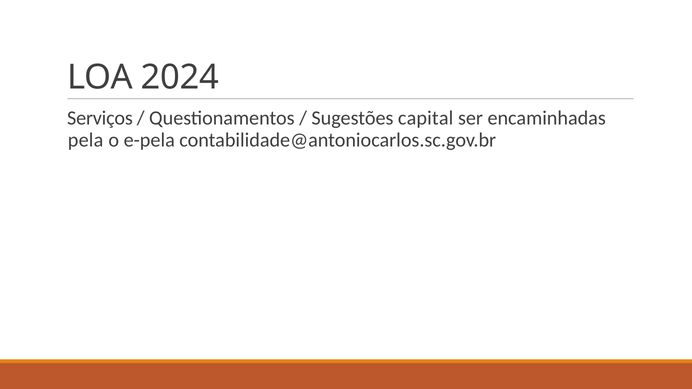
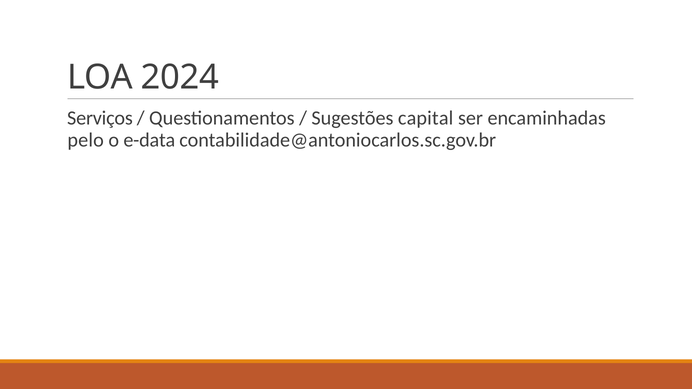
pela: pela -> pelo (86, 140)
e-pela: e-pela -> e-data (149, 140)
